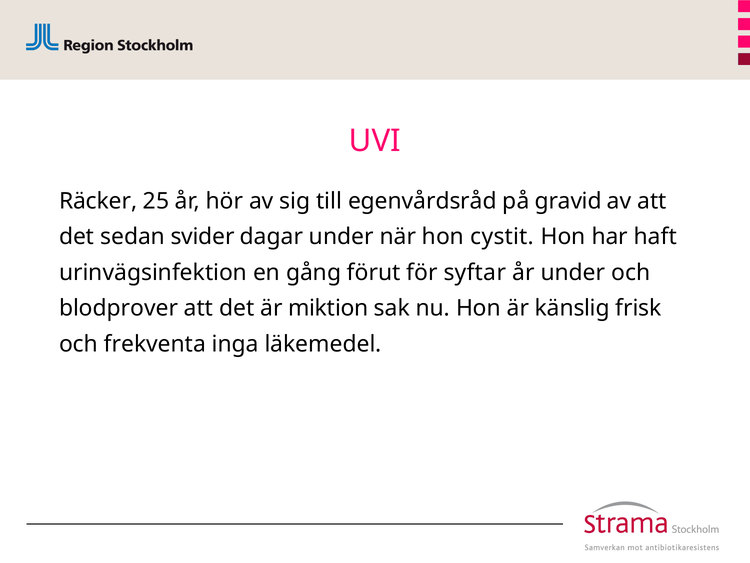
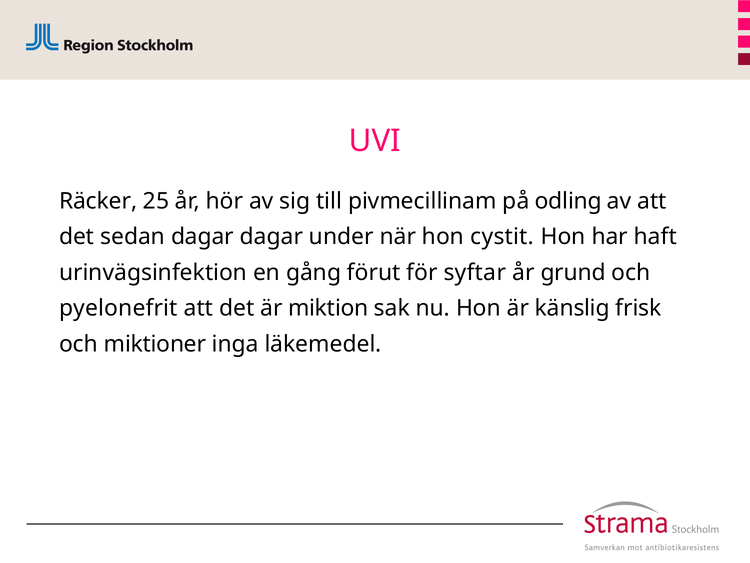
egenvårdsråd: egenvårdsråd -> pivmecillinam (422, 201)
gravid: gravid -> odling (568, 201)
sedan svider: svider -> dagar (202, 236)
år under: under -> grund (573, 272)
blodprover: blodprover -> pyelonefrit (118, 308)
frekventa: frekventa -> miktioner (155, 344)
